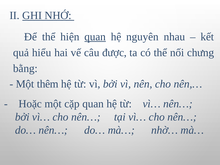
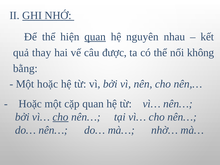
hiểu: hiểu -> thay (42, 53)
chưng: chưng -> không (201, 53)
Một thêm: thêm -> hoặc (48, 84)
cho underline: none -> present (61, 117)
